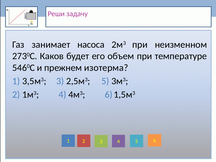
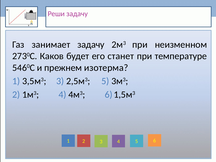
занимает насоса: насоса -> задачу (91, 45)
объем: объем -> станет (121, 56)
